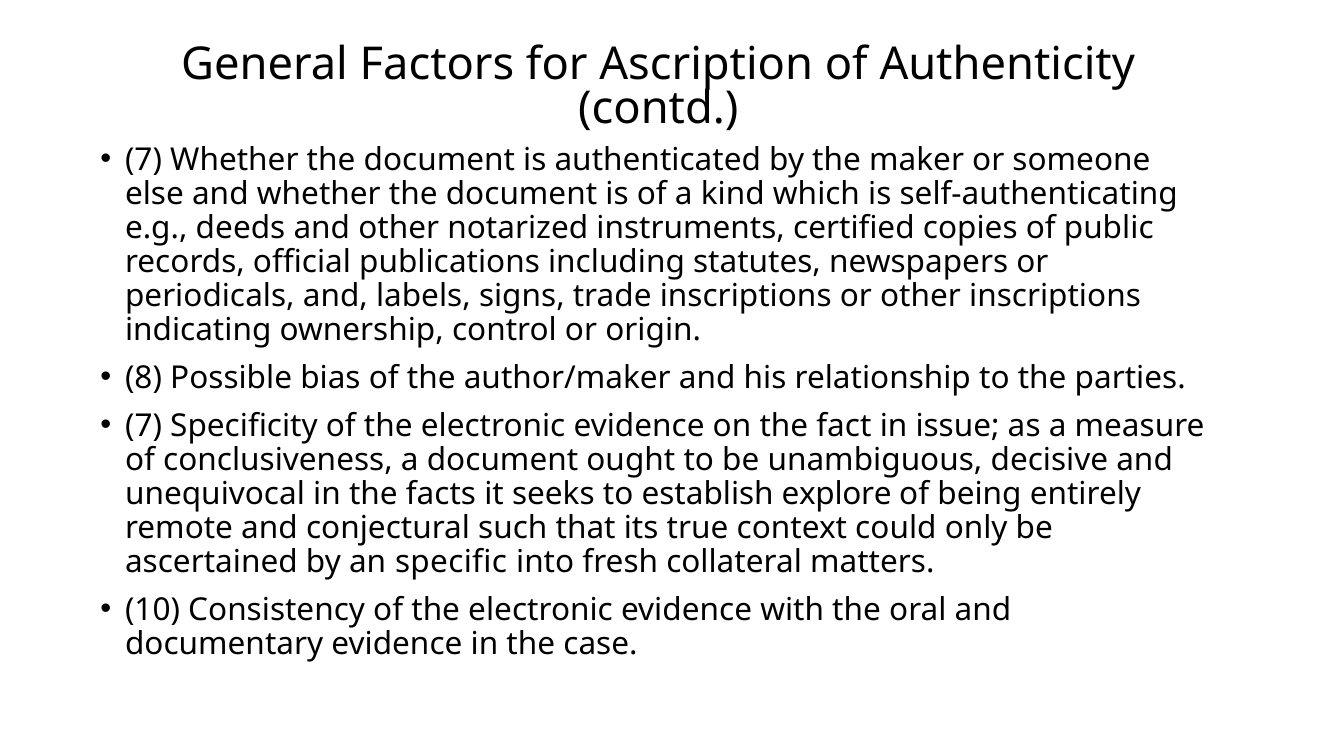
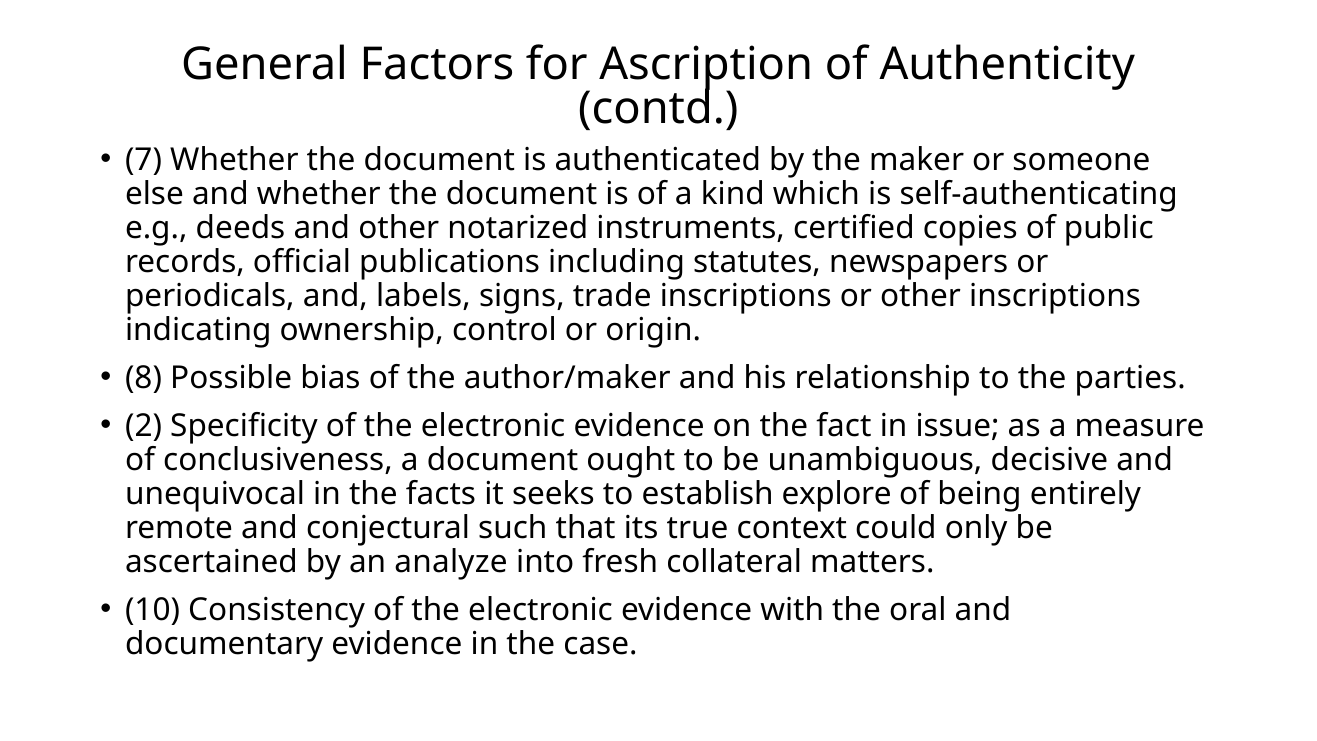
7: 7 -> 2 (144, 426)
specific: specific -> analyze (451, 562)
